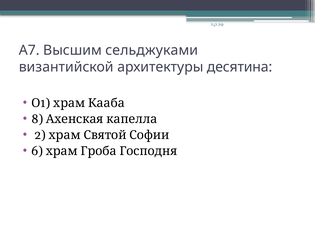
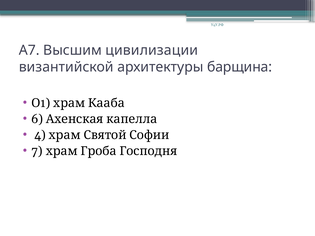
сельджуками: сельджуками -> цивилизации (152, 50)
десятина: десятина -> барщина (240, 67)
8: 8 -> 6 (37, 119)
2: 2 -> 4 (40, 135)
6: 6 -> 7 (37, 151)
